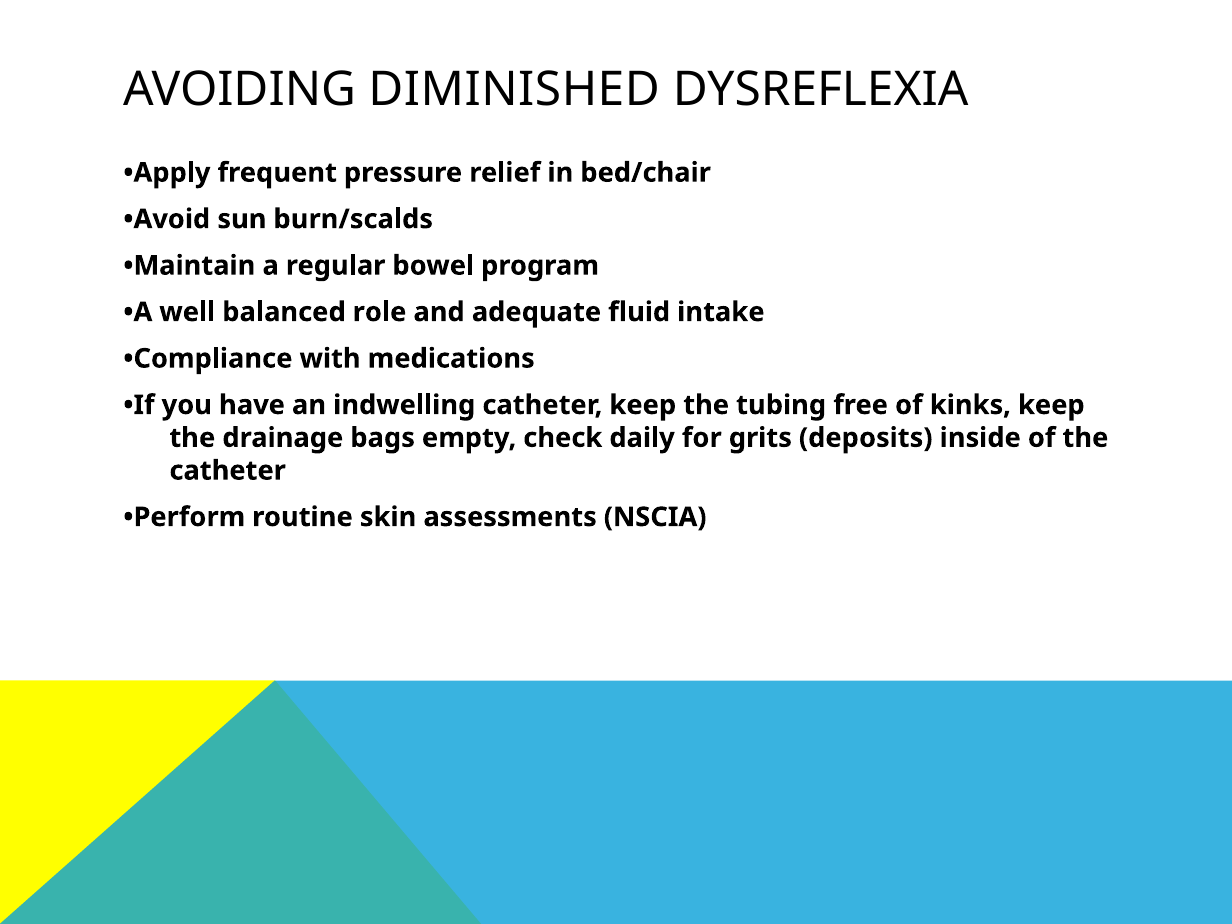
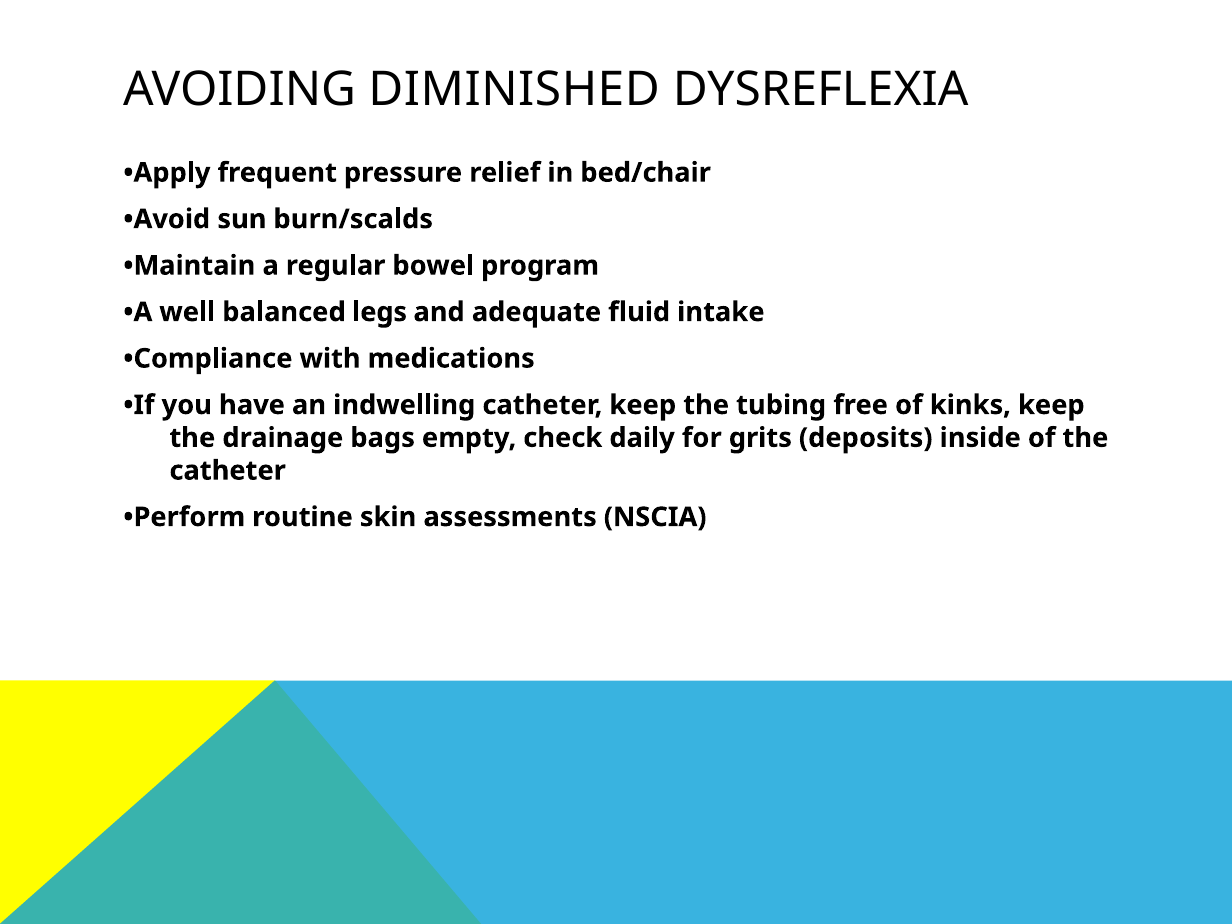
role: role -> legs (380, 312)
